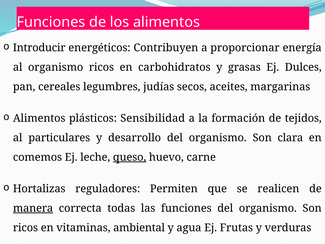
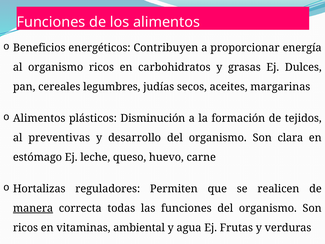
Introducir: Introducir -> Beneficios (39, 48)
Sensibilidad: Sensibilidad -> Disminución (153, 118)
particulares: particulares -> preventivas (59, 138)
comemos: comemos -> estómago (37, 157)
queso underline: present -> none (130, 157)
